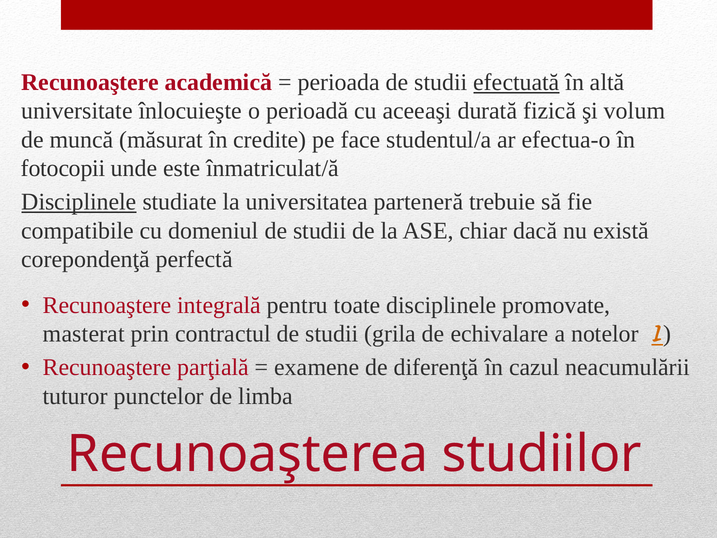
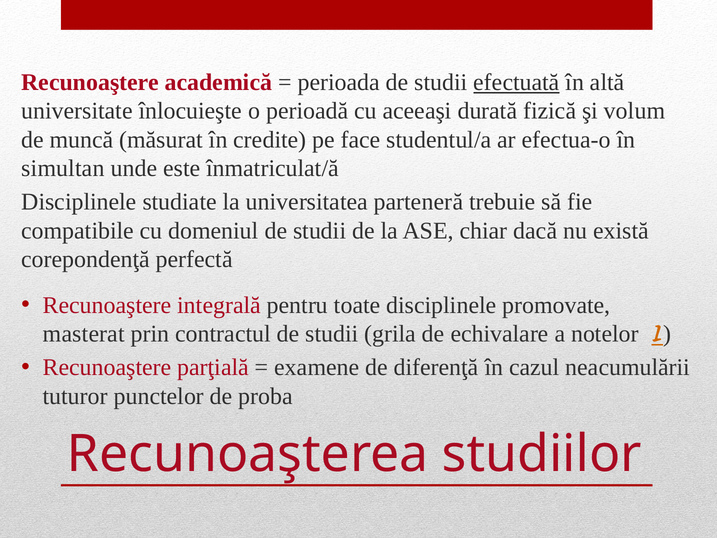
fotocopii: fotocopii -> simultan (63, 168)
Disciplinele underline: present -> none (79, 202)
limba: limba -> proba (266, 396)
